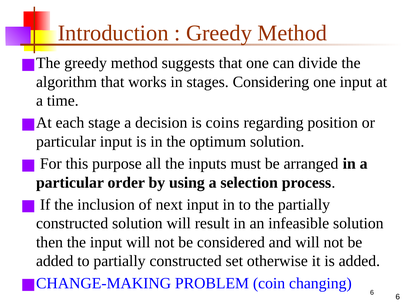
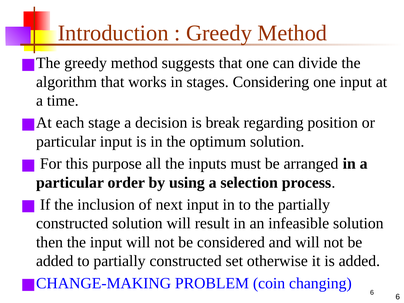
coins: coins -> break (223, 123)
